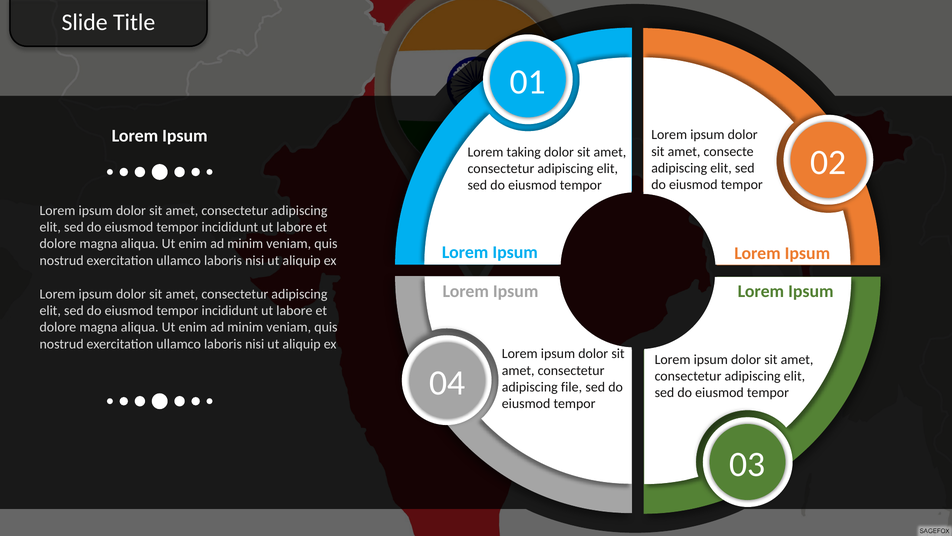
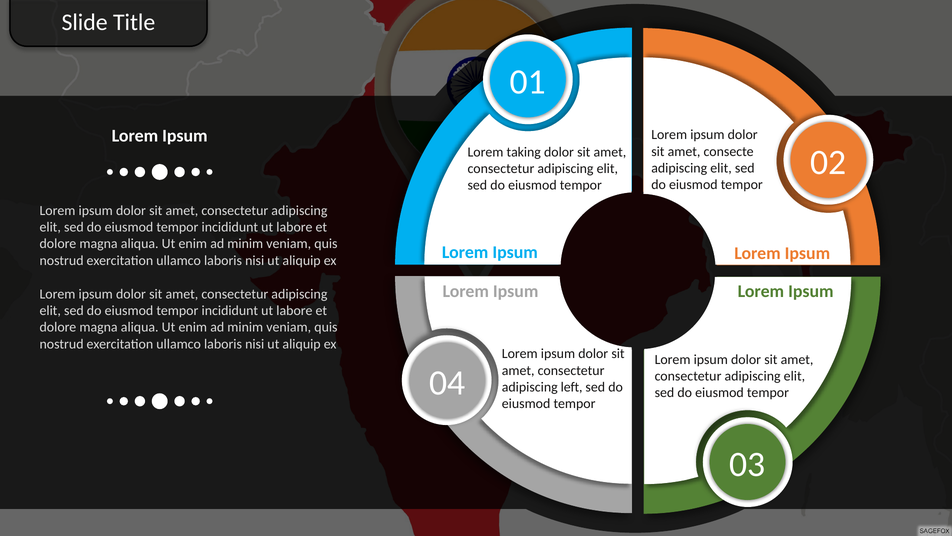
file: file -> left (572, 387)
